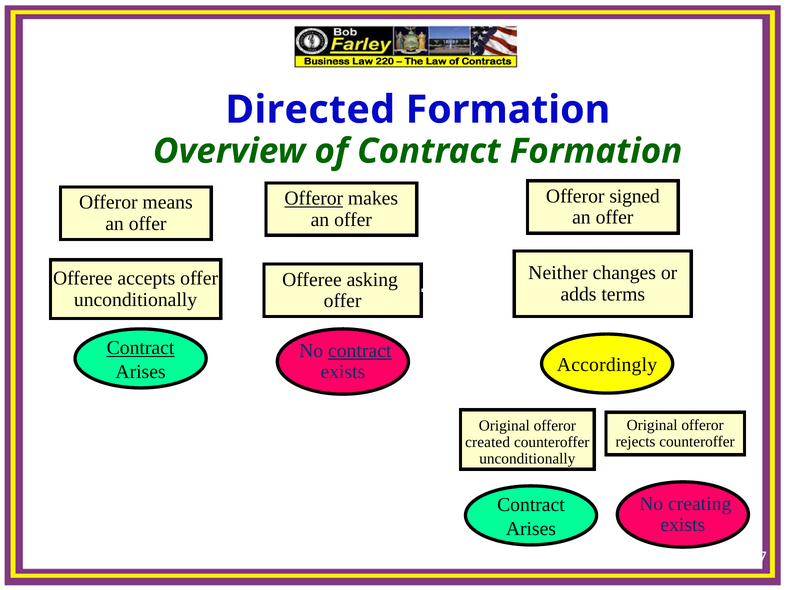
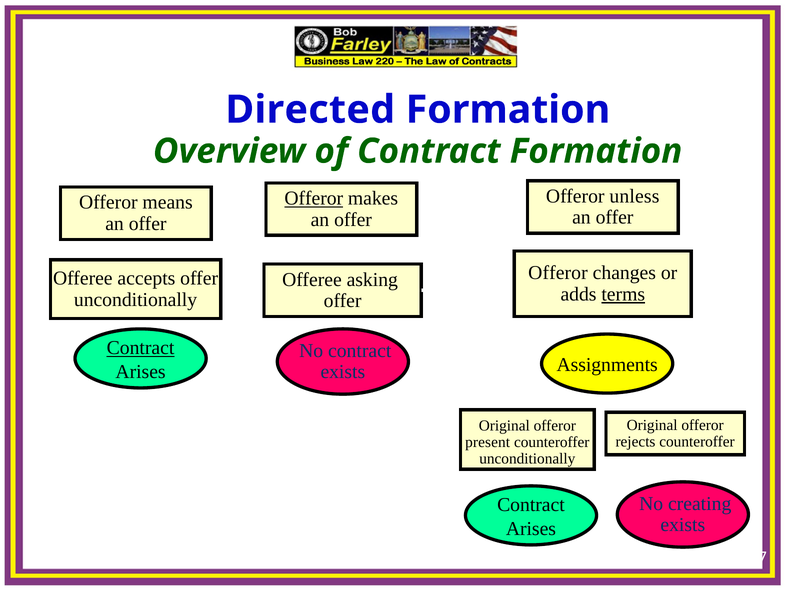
signed: signed -> unless (634, 196)
Neither: Neither -> Offeror (558, 273)
terms underline: none -> present (623, 294)
contract underline: present -> none (360, 351)
Accordingly: Accordingly -> Assignments (607, 365)
created: created -> present (488, 442)
